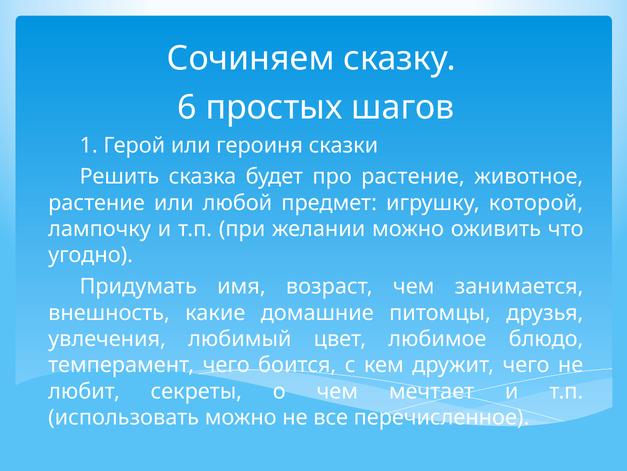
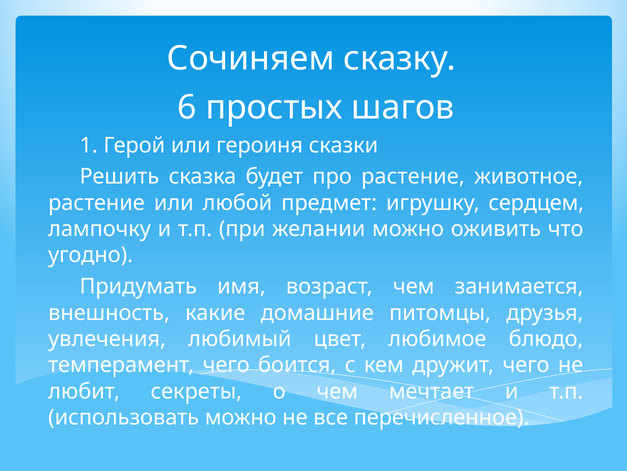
которой: которой -> сердцем (536, 203)
